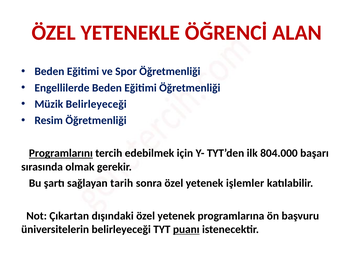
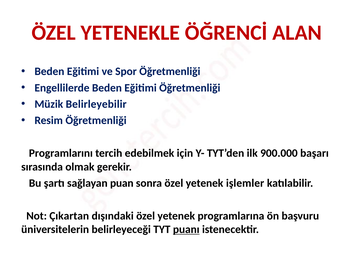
Müzik Belirleyeceği: Belirleyeceği -> Belirleyebilir (96, 104)
Programlarını underline: present -> none (61, 153)
804.000: 804.000 -> 900.000 (279, 153)
tarih: tarih -> puan (122, 183)
